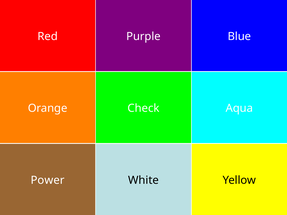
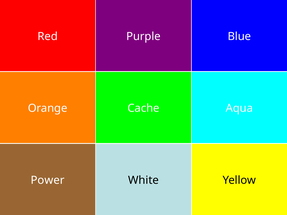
Check: Check -> Cache (143, 108)
